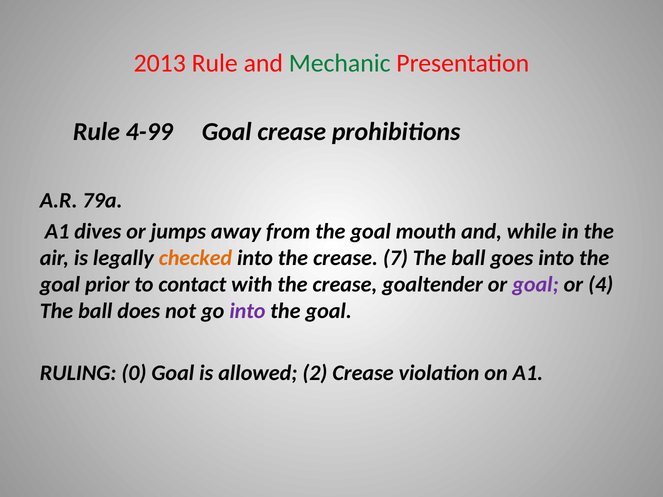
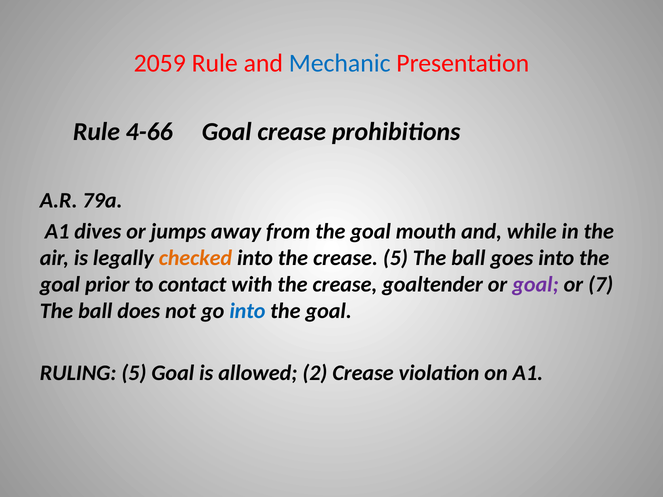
2013: 2013 -> 2059 (160, 63)
Mechanic colour: green -> blue (340, 63)
4-99: 4-99 -> 4-66 (149, 132)
crease 7: 7 -> 5 (395, 258)
4: 4 -> 7 (601, 285)
into colour: purple -> blue (247, 311)
RULING 0: 0 -> 5 (134, 373)
